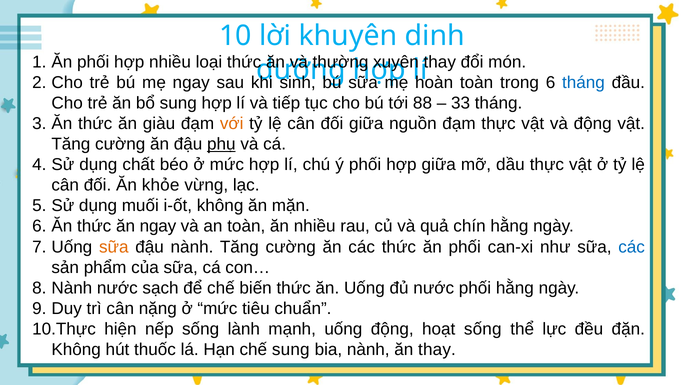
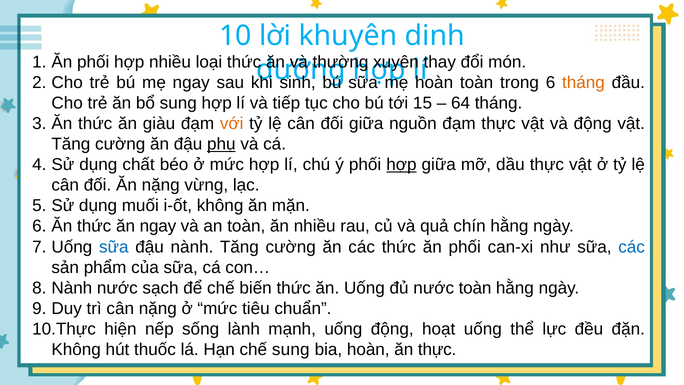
tháng colour: blue -> orange (583, 83)
88: 88 -> 15 (423, 103)
33: 33 -> 64 (461, 103)
hợp underline: none -> present (401, 165)
Ăn khỏe: khỏe -> nặng (161, 185)
sữa colour: orange -> blue (114, 247)
nước phối: phối -> toàn (475, 288)
hoạt sống: sống -> uống (483, 329)
bia nành: nành -> hoàn (368, 349)
ăn thay: thay -> thực (437, 349)
